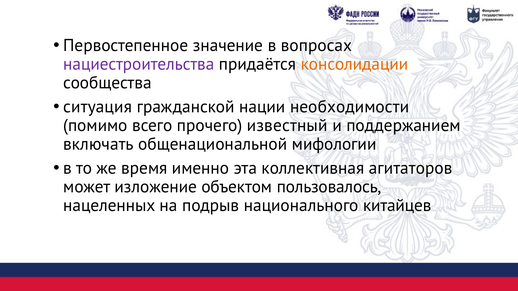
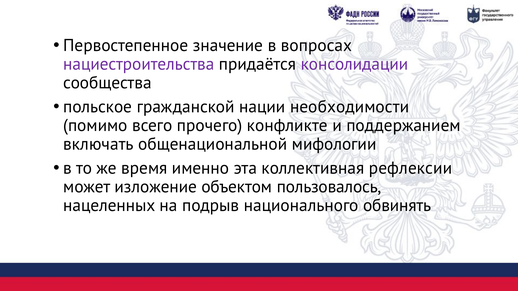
консолидации colour: orange -> purple (355, 64)
ситуация: ситуация -> польское (98, 107)
известный: известный -> конфликте (287, 126)
агитаторов: агитаторов -> рефлексии (411, 168)
китайцев: китайцев -> обвинять (397, 206)
